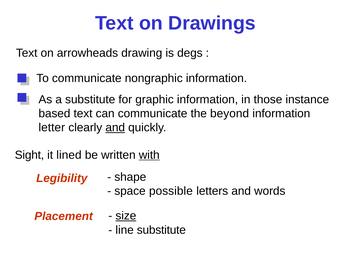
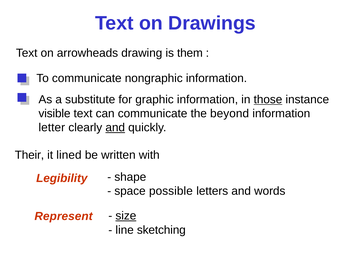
degs: degs -> them (190, 53)
those underline: none -> present (268, 100)
based: based -> visible (55, 114)
Sight: Sight -> Their (29, 155)
with underline: present -> none (149, 155)
Placement: Placement -> Represent (64, 216)
line substitute: substitute -> sketching (161, 230)
